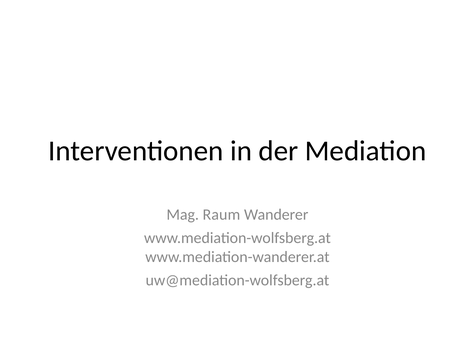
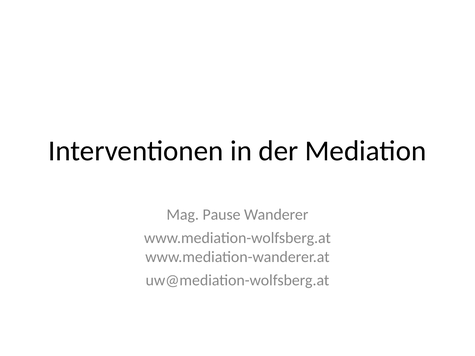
Raum: Raum -> Pause (222, 215)
